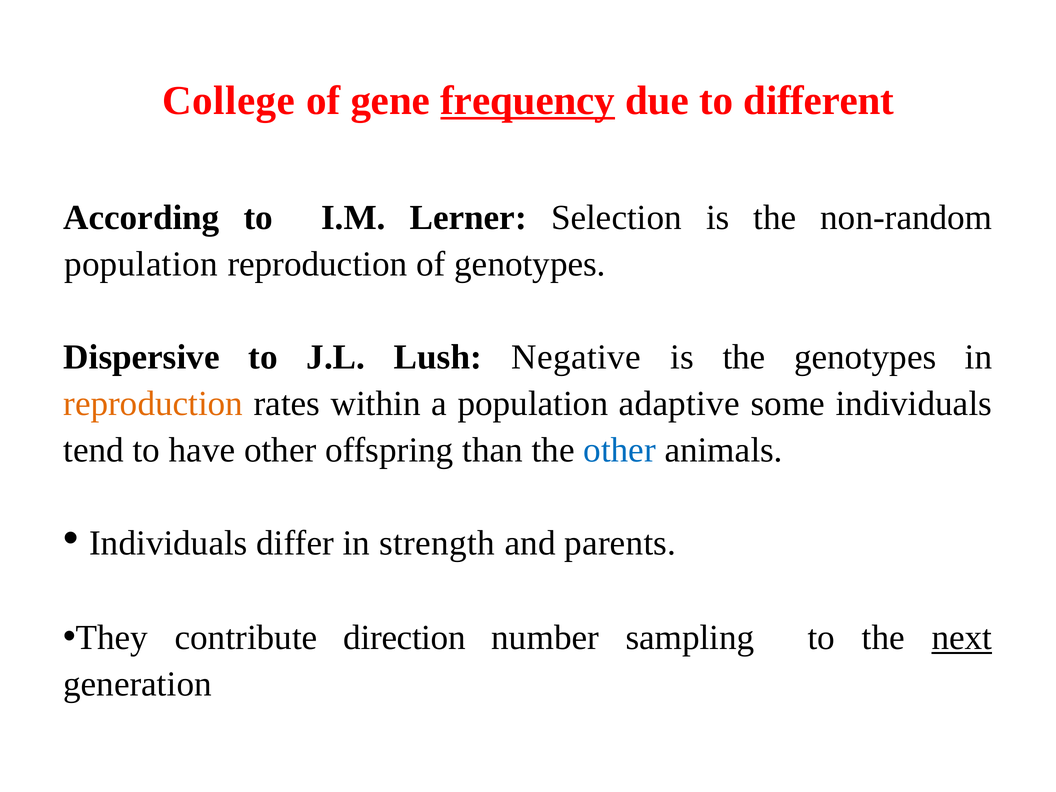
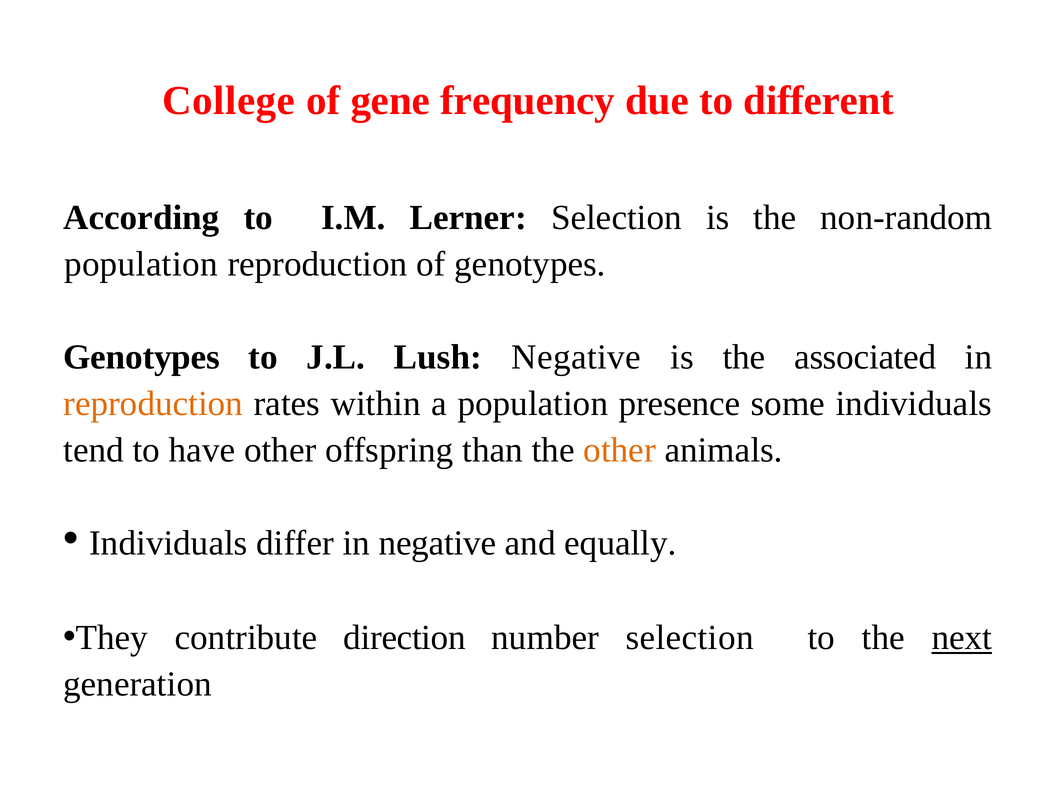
frequency underline: present -> none (528, 101)
Dispersive: Dispersive -> Genotypes (142, 357)
the genotypes: genotypes -> associated (865, 357)
adaptive: adaptive -> presence (680, 404)
other colour: blue -> orange (620, 450)
in strength: strength -> negative (437, 543)
parents: parents -> equally (620, 543)
number sampling: sampling -> selection (690, 638)
